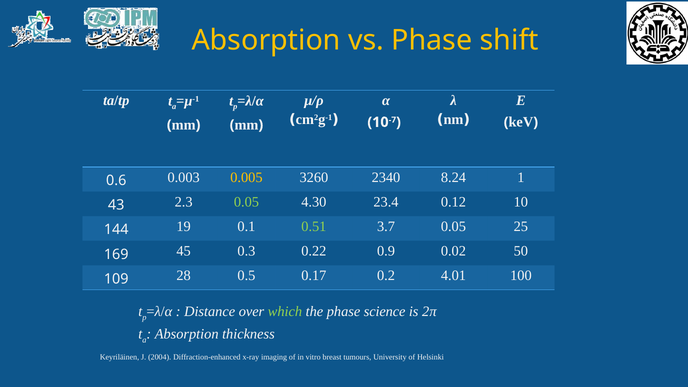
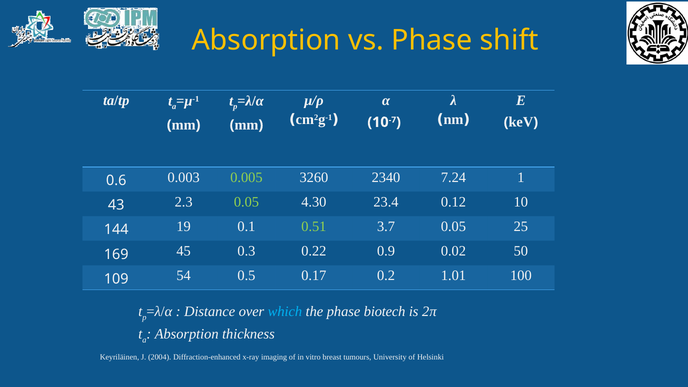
0.005 colour: yellow -> light green (246, 178)
8.24: 8.24 -> 7.24 (453, 178)
28: 28 -> 54 (184, 276)
4.01: 4.01 -> 1.01 (453, 276)
which colour: light green -> light blue (285, 312)
science: science -> biotech (385, 312)
